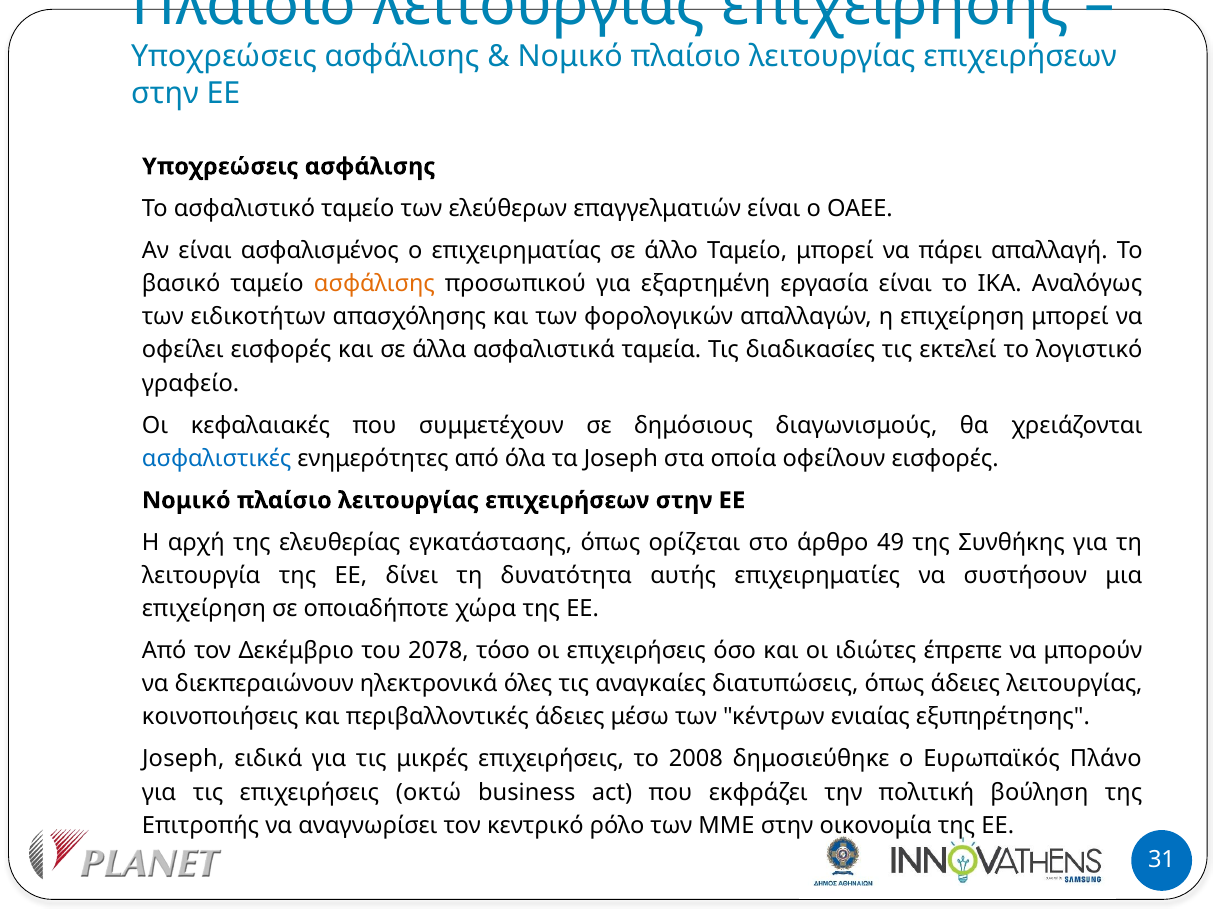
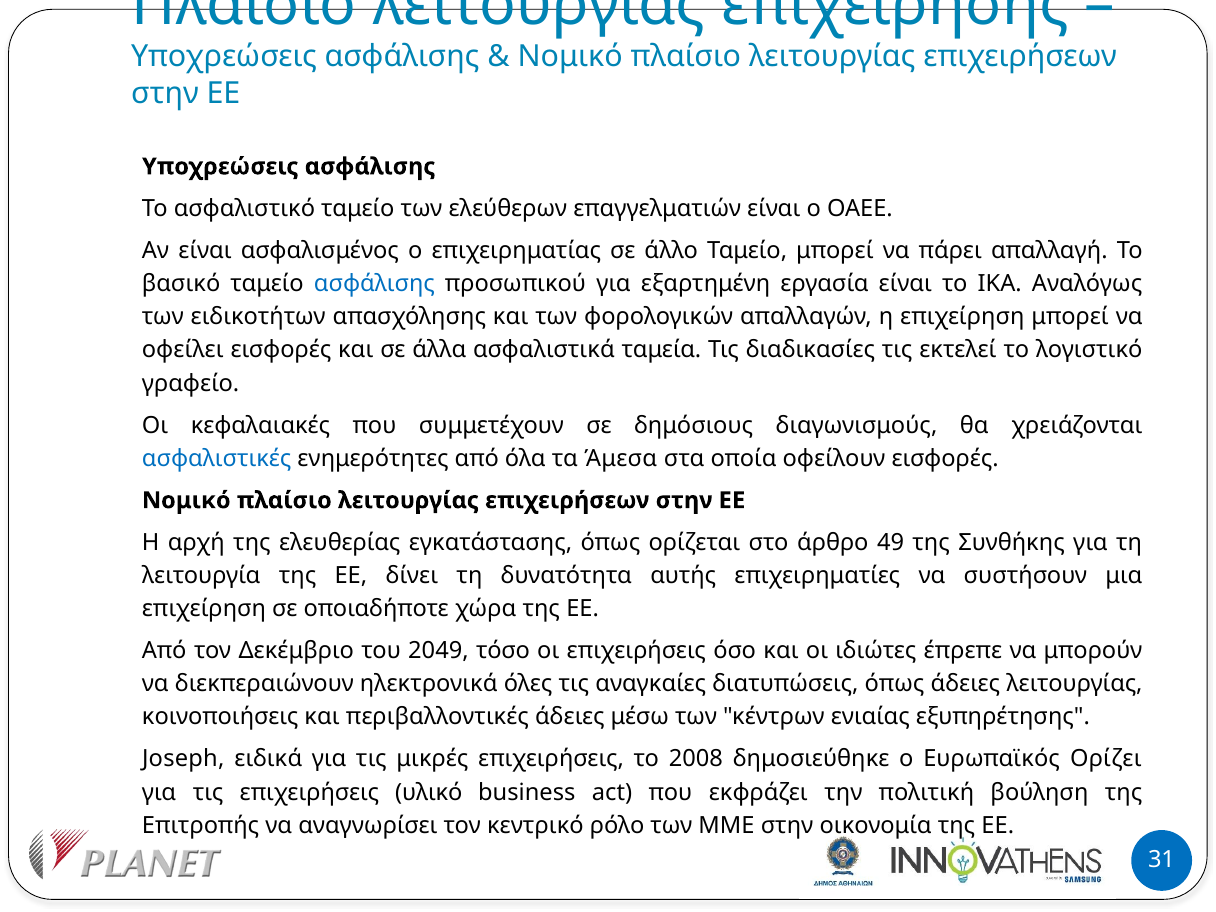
ασφάλισης colour: orange -> blue (374, 284)
τα Joseph: Joseph -> Άμεσα (621, 458)
2078: 2078 -> 2049 (438, 651)
Πλάνο: Πλάνο -> Ορίζει (1106, 759)
οκτώ: οκτώ -> υλικό (429, 792)
